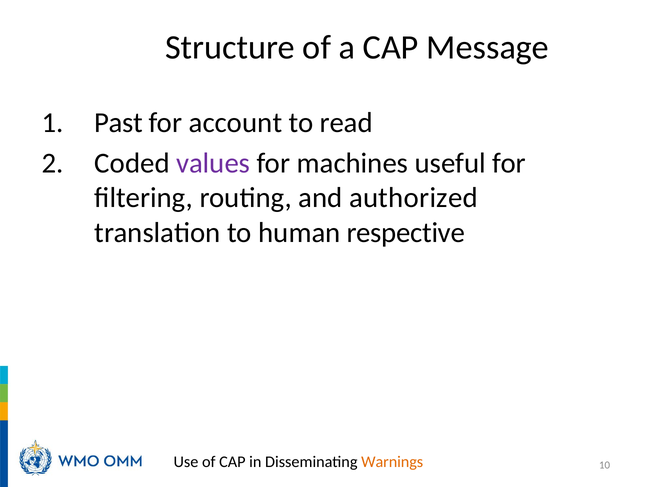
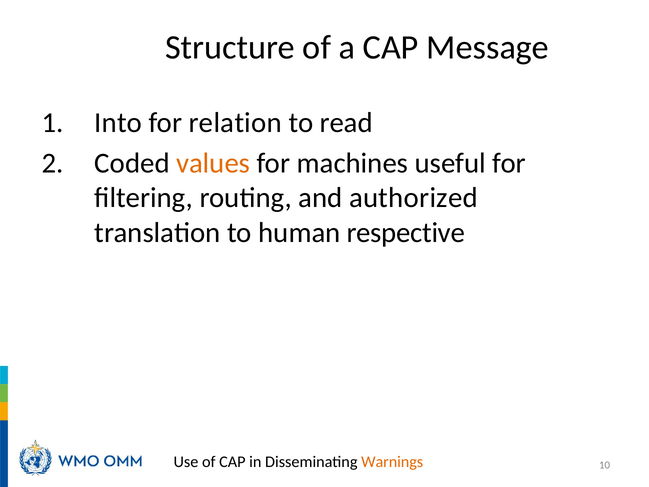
Past: Past -> Into (118, 123)
account: account -> relation (235, 123)
values colour: purple -> orange (213, 163)
